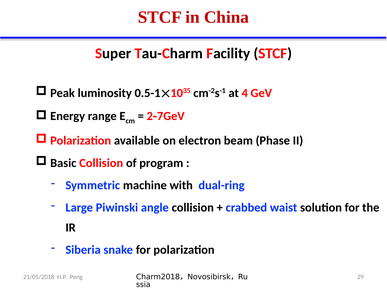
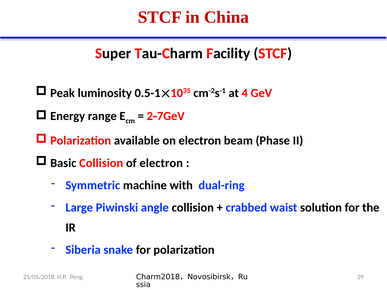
of program: program -> electron (161, 163)
